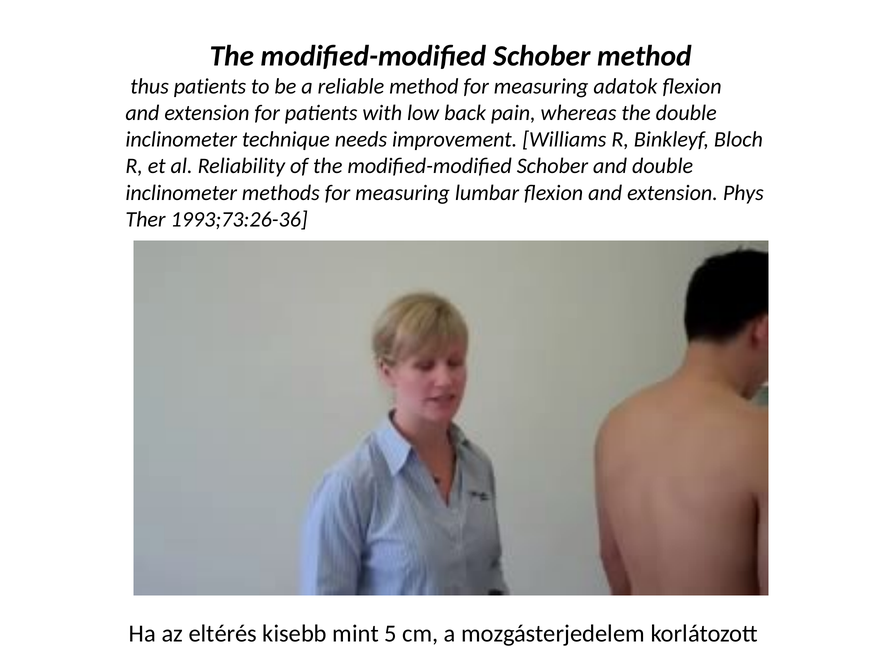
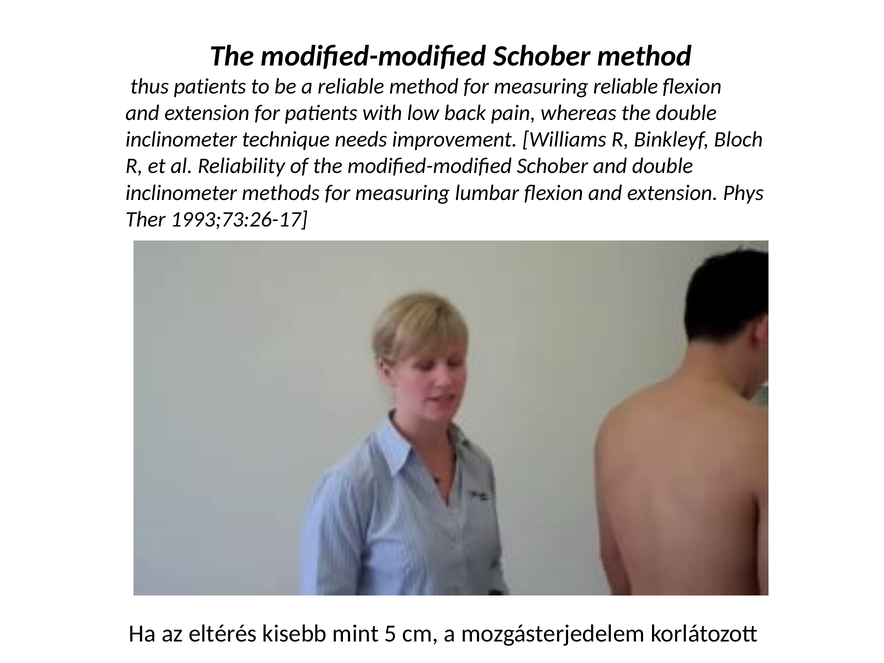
measuring adatok: adatok -> reliable (626, 87)
1993;73:26-36: 1993;73:26-36 -> 1993;73:26-17 (239, 219)
